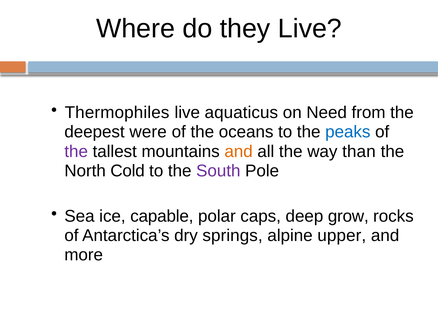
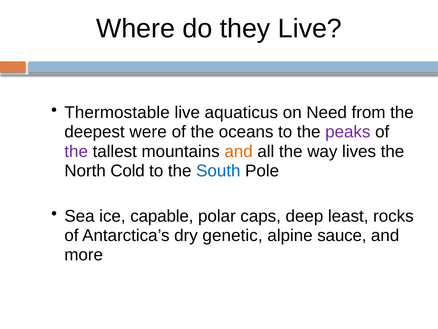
Thermophiles: Thermophiles -> Thermostable (117, 112)
peaks colour: blue -> purple (348, 132)
than: than -> lives (359, 151)
South colour: purple -> blue (218, 171)
grow: grow -> least (348, 216)
springs: springs -> genetic (233, 235)
upper: upper -> sauce (342, 235)
